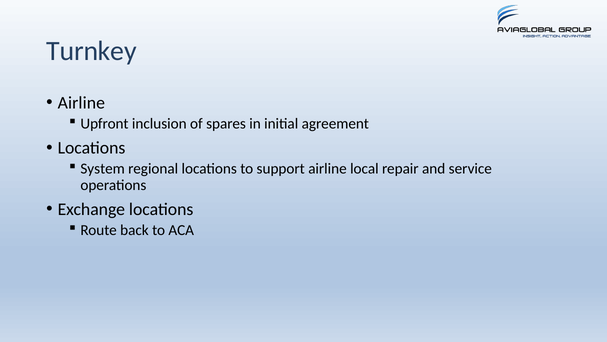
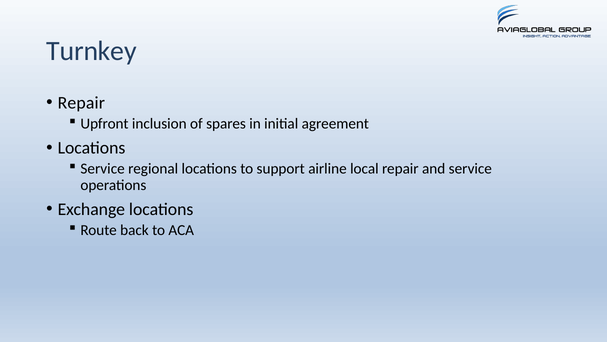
Airline: Airline -> Repair (81, 103)
System: System -> Service (103, 169)
